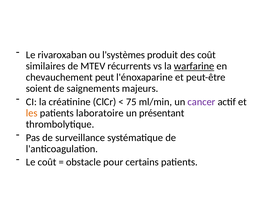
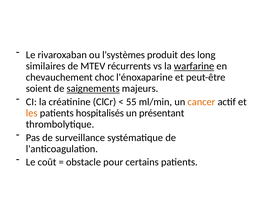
des coût: coût -> long (206, 55)
peut: peut -> choc (105, 77)
saignements underline: none -> present (93, 88)
75: 75 -> 55 (131, 102)
cancer colour: purple -> orange (201, 102)
laboratoire: laboratoire -> hospitalisés (100, 113)
